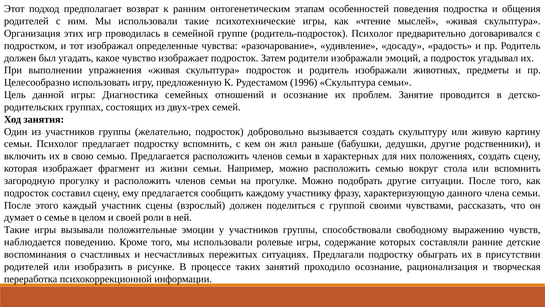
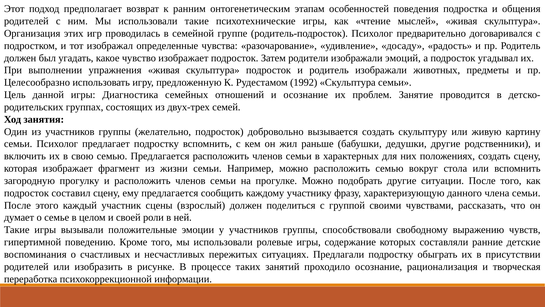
1996: 1996 -> 1992 (304, 82)
наблюдается: наблюдается -> гипертимной (33, 242)
